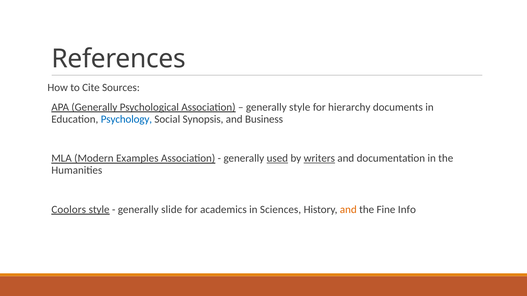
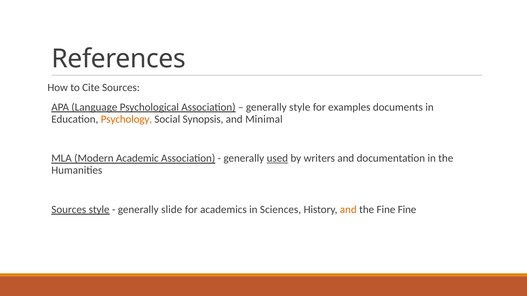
APA Generally: Generally -> Language (94, 107)
hierarchy: hierarchy -> examples (349, 107)
Psychology colour: blue -> orange (126, 119)
Business: Business -> Minimal (264, 119)
Examples: Examples -> Academic (137, 159)
writers underline: present -> none (319, 159)
Coolors: Coolors -> Sources (69, 210)
Fine Info: Info -> Fine (407, 210)
